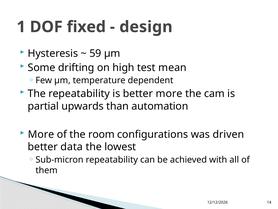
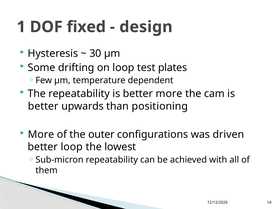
59: 59 -> 30 (95, 53)
on high: high -> loop (123, 67)
mean: mean -> plates (173, 67)
partial: partial -> better (43, 106)
automation: automation -> positioning (160, 106)
room: room -> outer (101, 134)
better data: data -> loop (72, 147)
